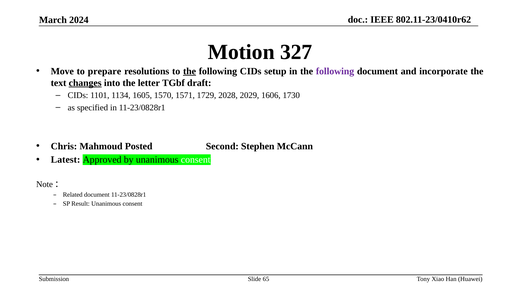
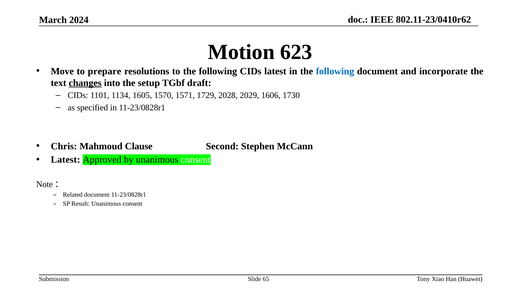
327: 327 -> 623 (296, 52)
the underline: present -> none (190, 71)
CIDs setup: setup -> latest (275, 71)
following colour: purple -> blue (335, 71)
letter: letter -> setup (149, 83)
Posted: Posted -> Clause (139, 146)
